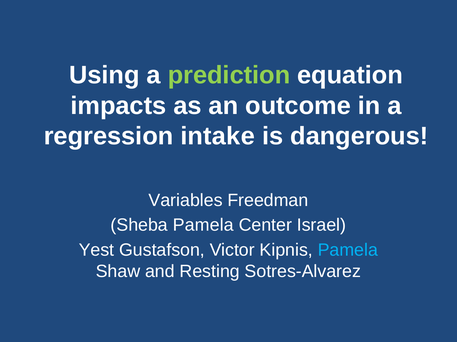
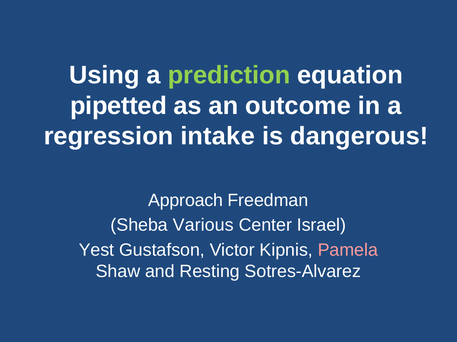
impacts: impacts -> pipetted (119, 106)
Variables: Variables -> Approach (186, 201)
Sheba Pamela: Pamela -> Various (203, 226)
Pamela colour: light blue -> pink (348, 250)
